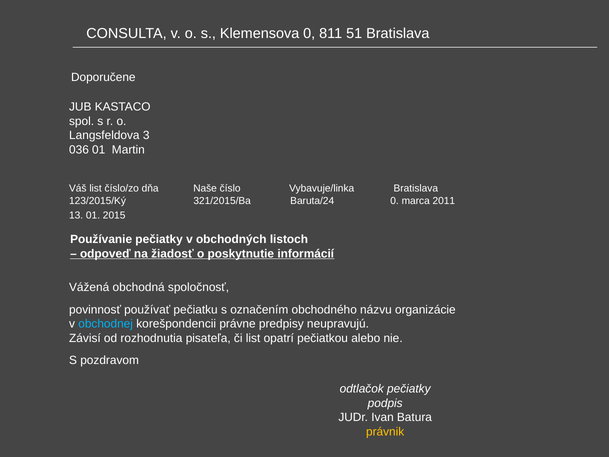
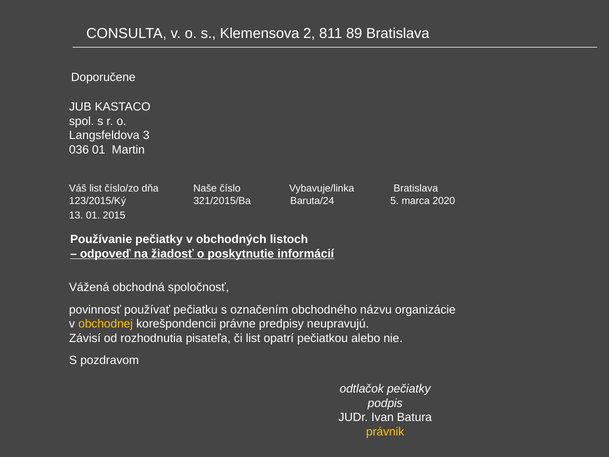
Klemensova 0: 0 -> 2 (309, 34)
51: 51 -> 89 (354, 34)
Baruta/24 0: 0 -> 5 (395, 201)
2011: 2011 -> 2020 (444, 201)
obchodnej colour: light blue -> yellow (106, 324)
